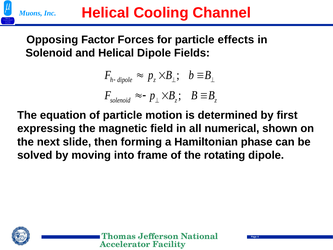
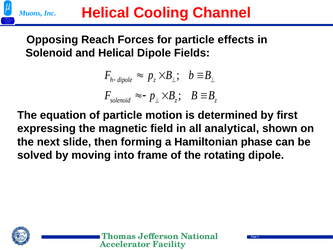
Factor: Factor -> Reach (98, 40)
numerical: numerical -> analytical (232, 128)
